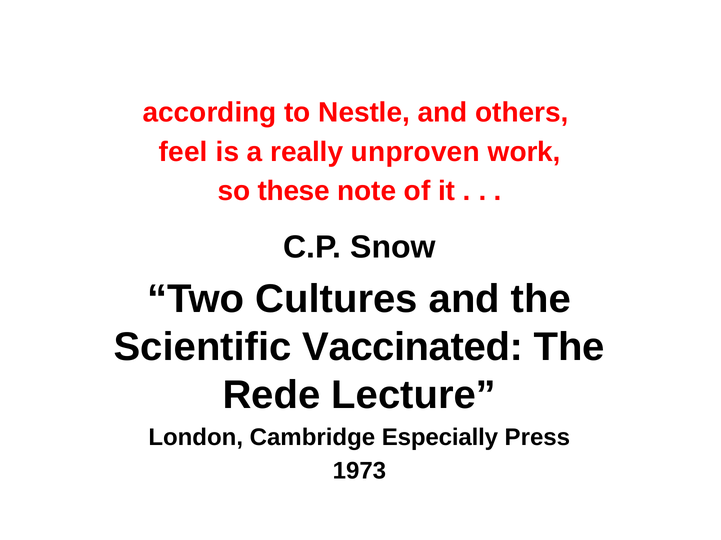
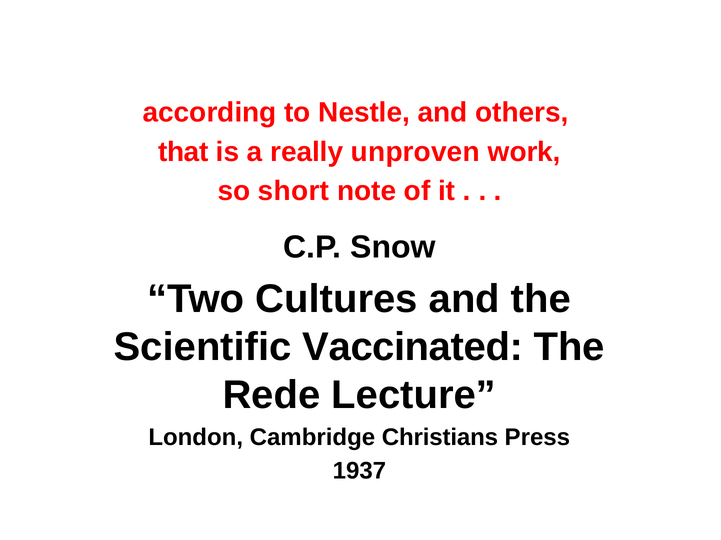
feel: feel -> that (183, 152)
these: these -> short (294, 191)
Especially: Especially -> Christians (440, 438)
1973: 1973 -> 1937 (359, 471)
